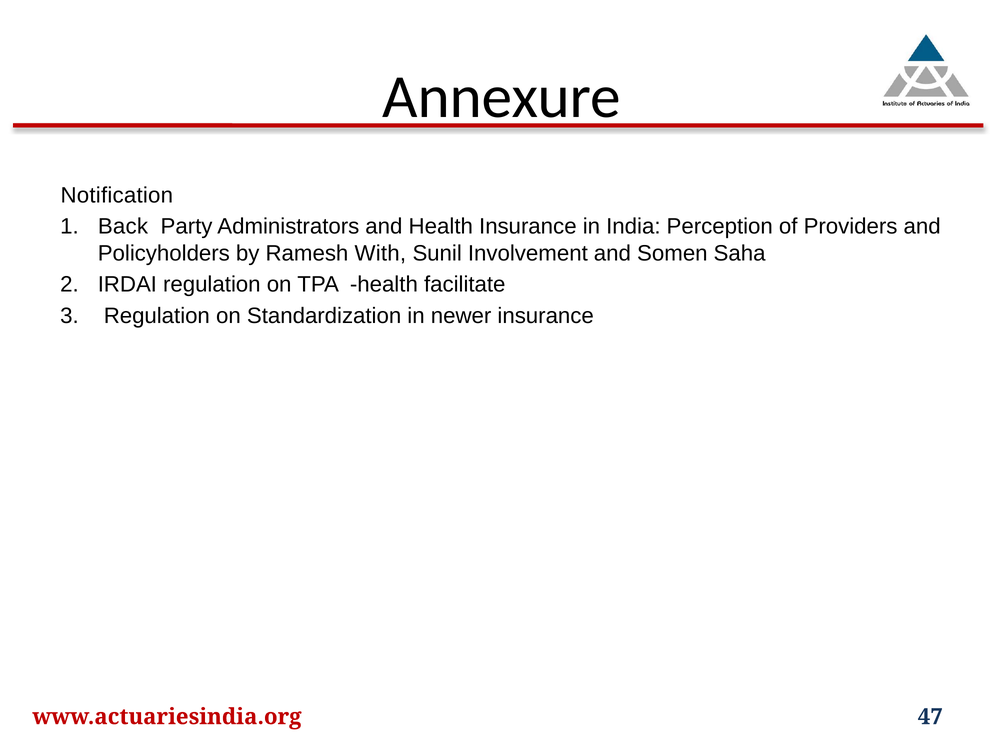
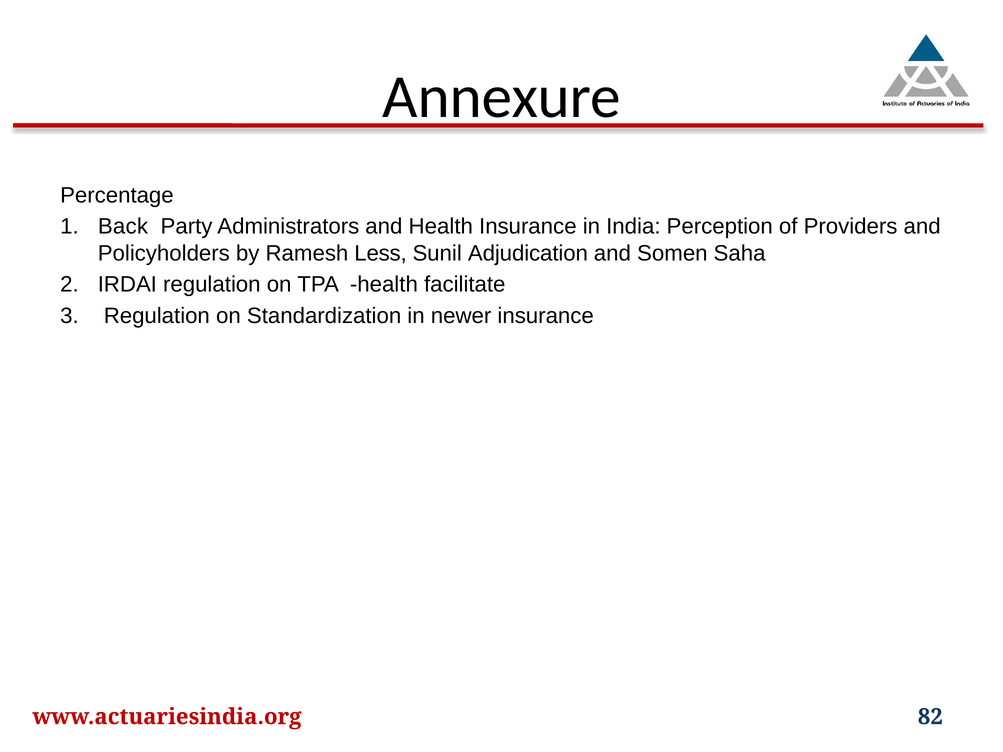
Notification: Notification -> Percentage (117, 195)
With: With -> Less (381, 253)
Involvement: Involvement -> Adjudication (528, 253)
47: 47 -> 82 (930, 717)
